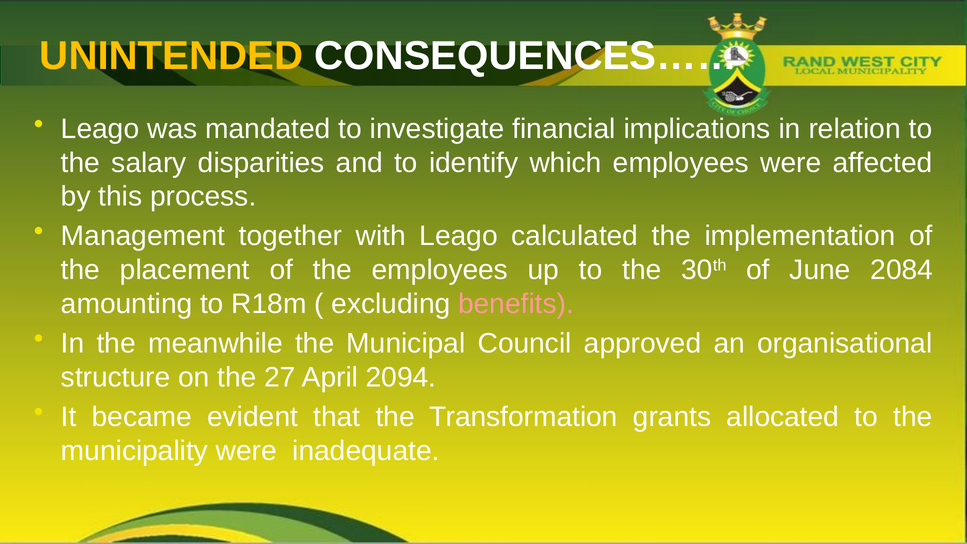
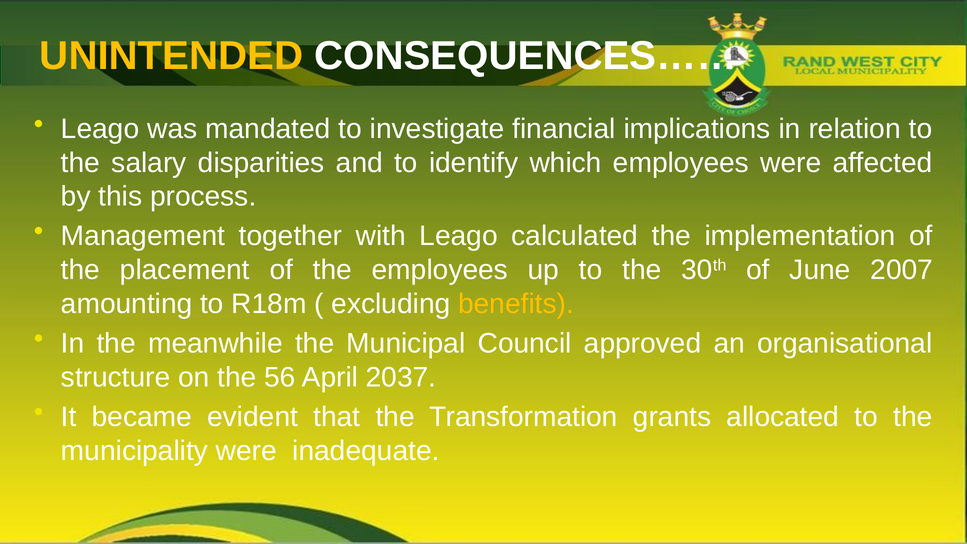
2084: 2084 -> 2007 (902, 270)
benefits colour: pink -> yellow (516, 304)
27: 27 -> 56 (280, 377)
2094: 2094 -> 2037 (401, 377)
